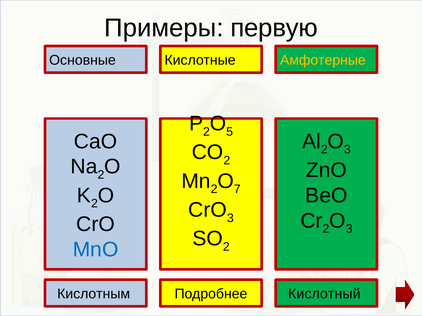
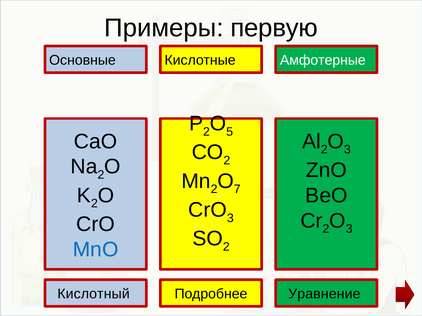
Амфотерные colour: yellow -> white (323, 60)
Кислотным: Кислотным -> Кислотный (94, 294)
Кислотный: Кислотный -> Уравнение (324, 294)
